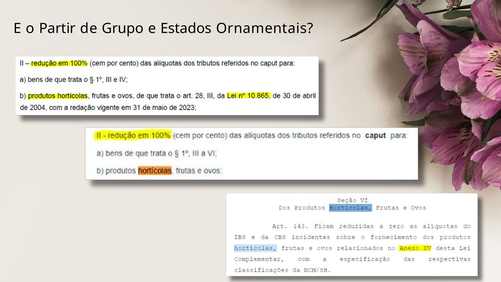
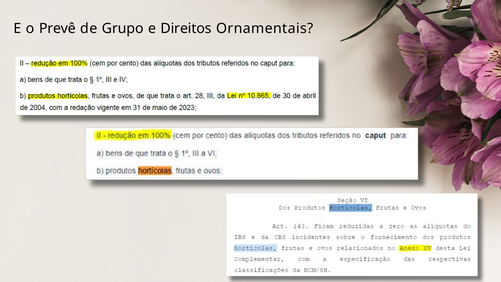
Partir: Partir -> Prevê (57, 29)
Estados: Estados -> Direitos (186, 29)
